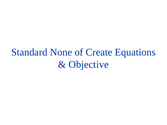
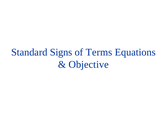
None: None -> Signs (61, 52)
Create: Create -> Terms (99, 52)
